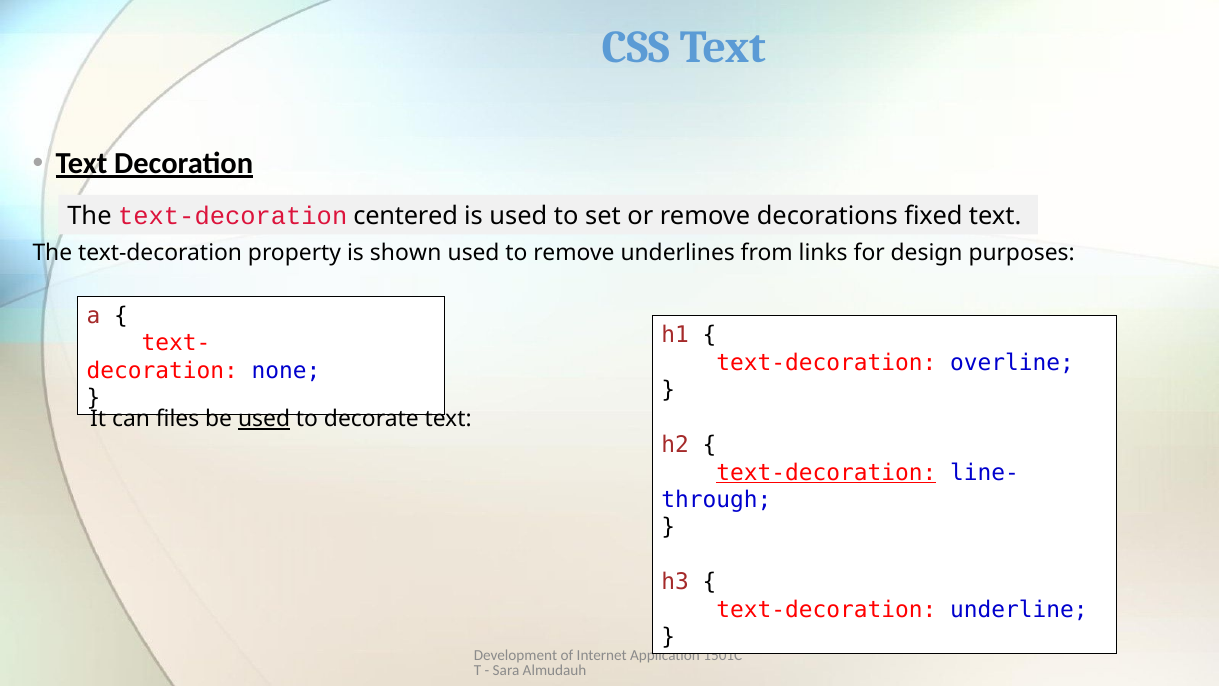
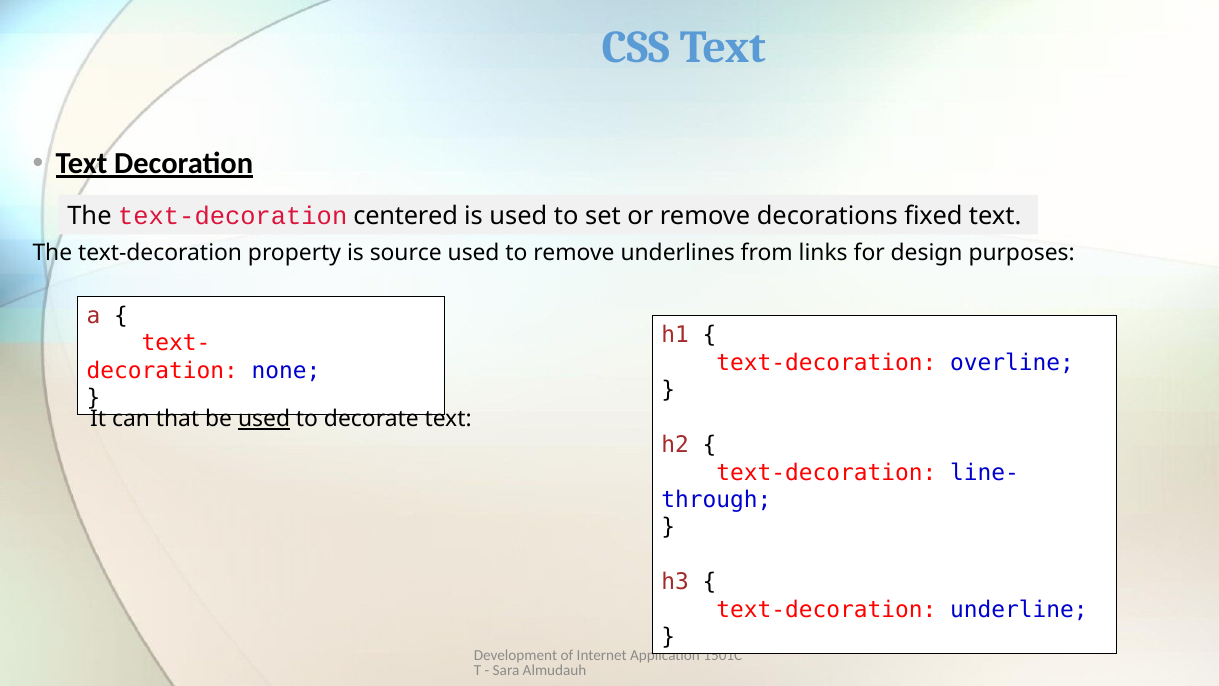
shown: shown -> source (406, 253)
files: files -> that (178, 419)
text-decoration underline: present -> none (826, 472)
